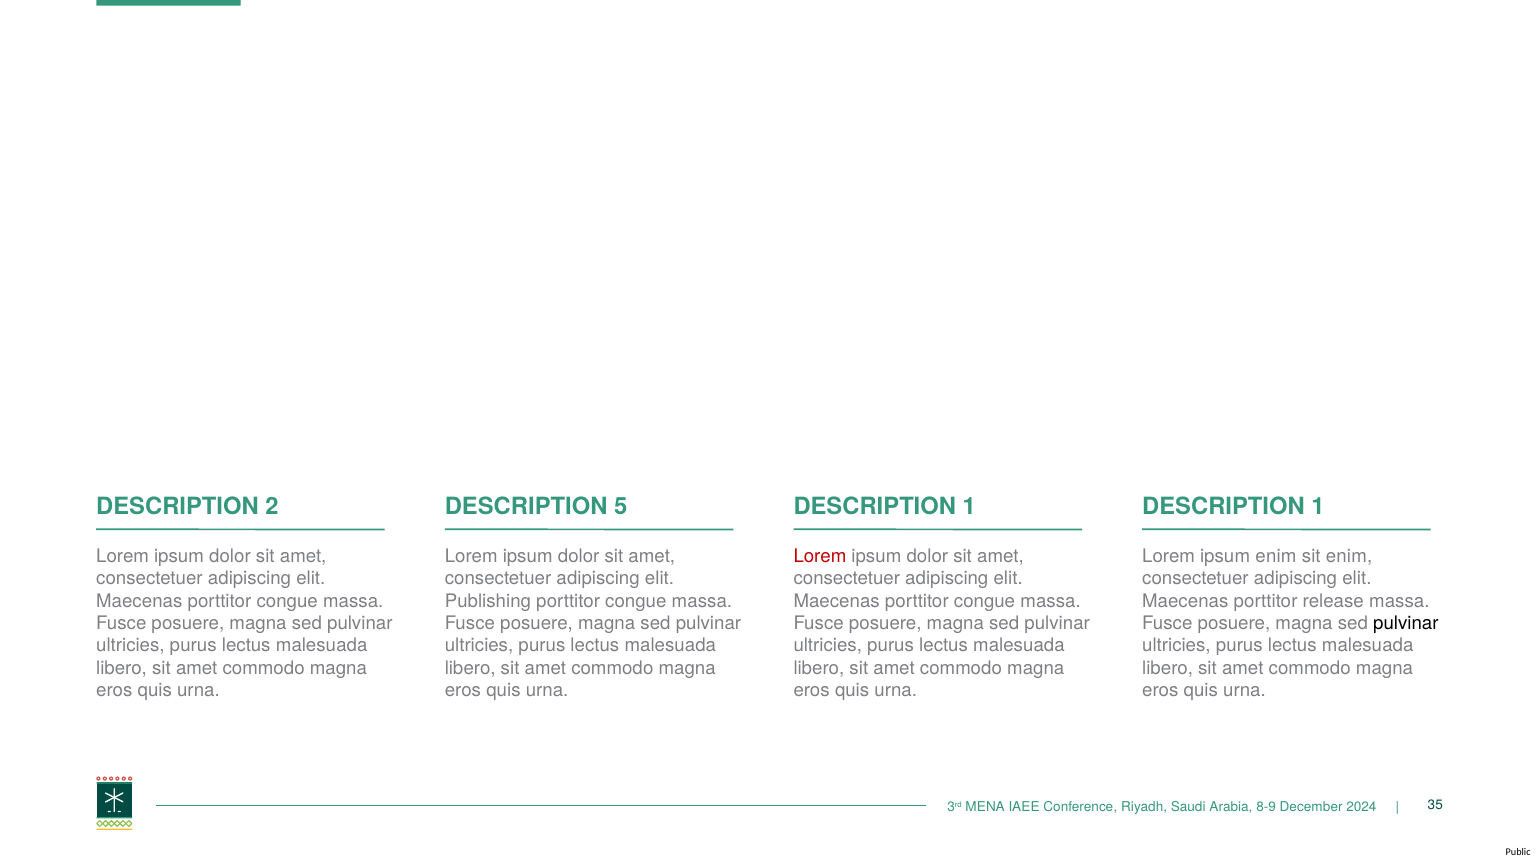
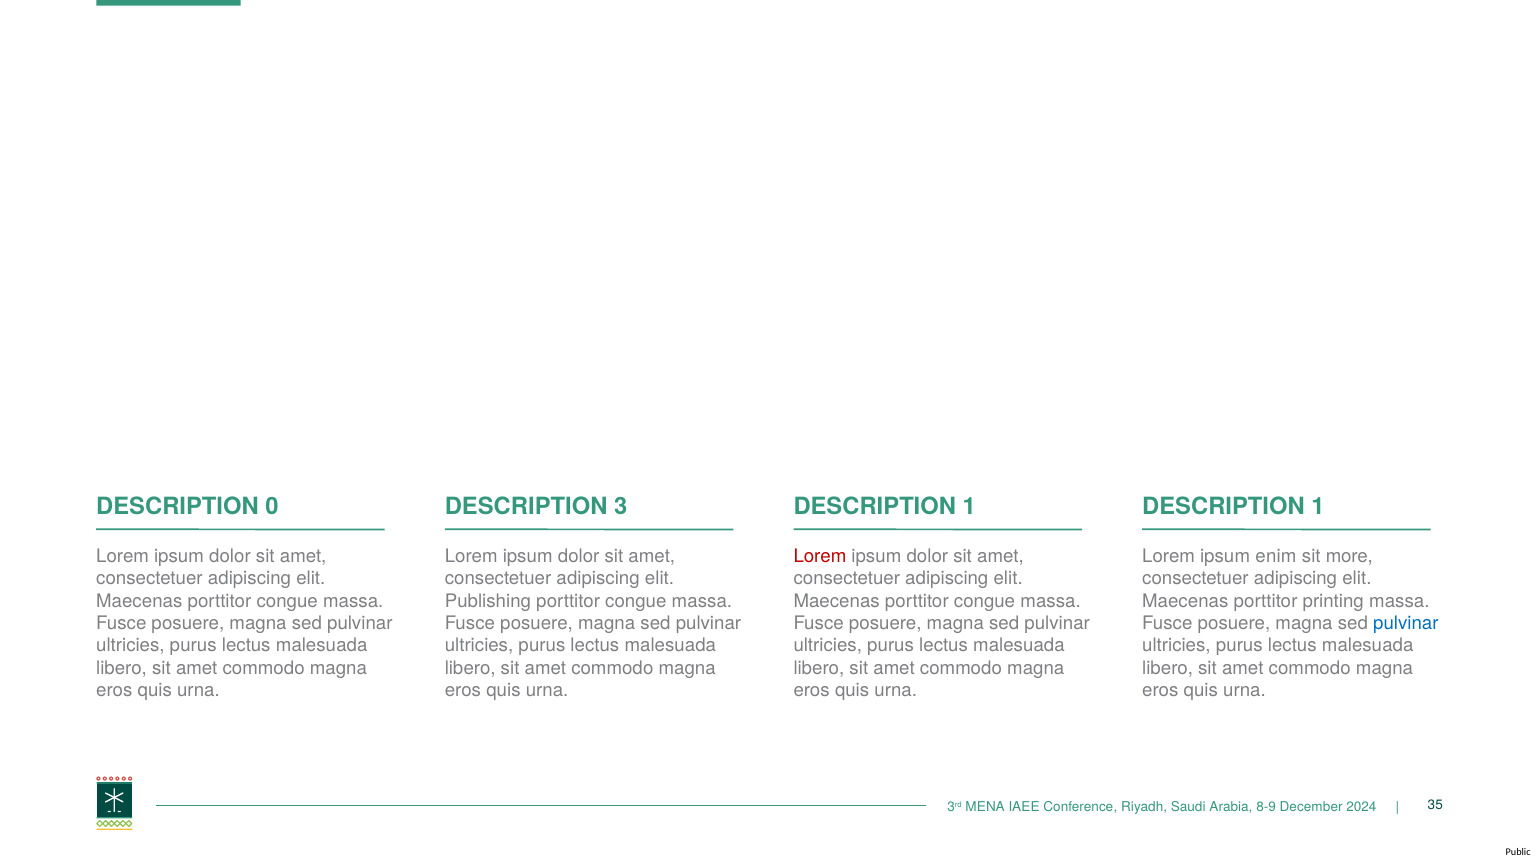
2: 2 -> 0 (272, 507)
5: 5 -> 3 (621, 507)
sit enim: enim -> more (1349, 556)
release: release -> printing (1333, 601)
pulvinar colour: black -> blue (1406, 623)
